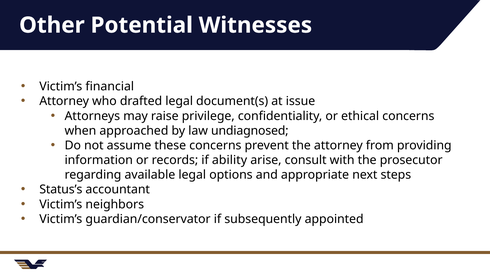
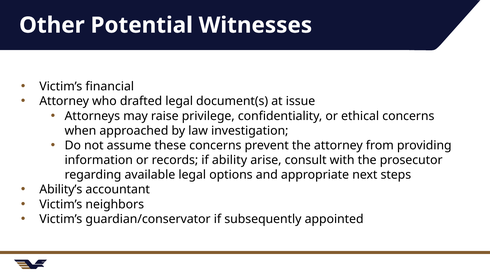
undiagnosed: undiagnosed -> investigation (250, 131)
Status’s: Status’s -> Ability’s (61, 189)
